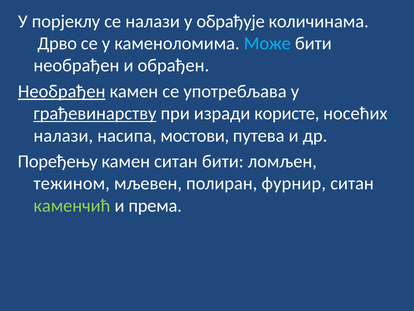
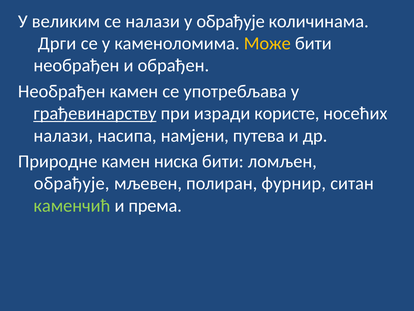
порјеклу: порјеклу -> великим (66, 21)
Дрво: Дрво -> Дрги (57, 43)
Може colour: light blue -> yellow (267, 43)
Необрађен underline: present -> none (62, 91)
мостови: мостови -> намјени (195, 135)
Поређењу: Поређењу -> Природне (58, 161)
камен ситан: ситан -> ниска (176, 161)
тежином: тежином -> обрађује (72, 183)
